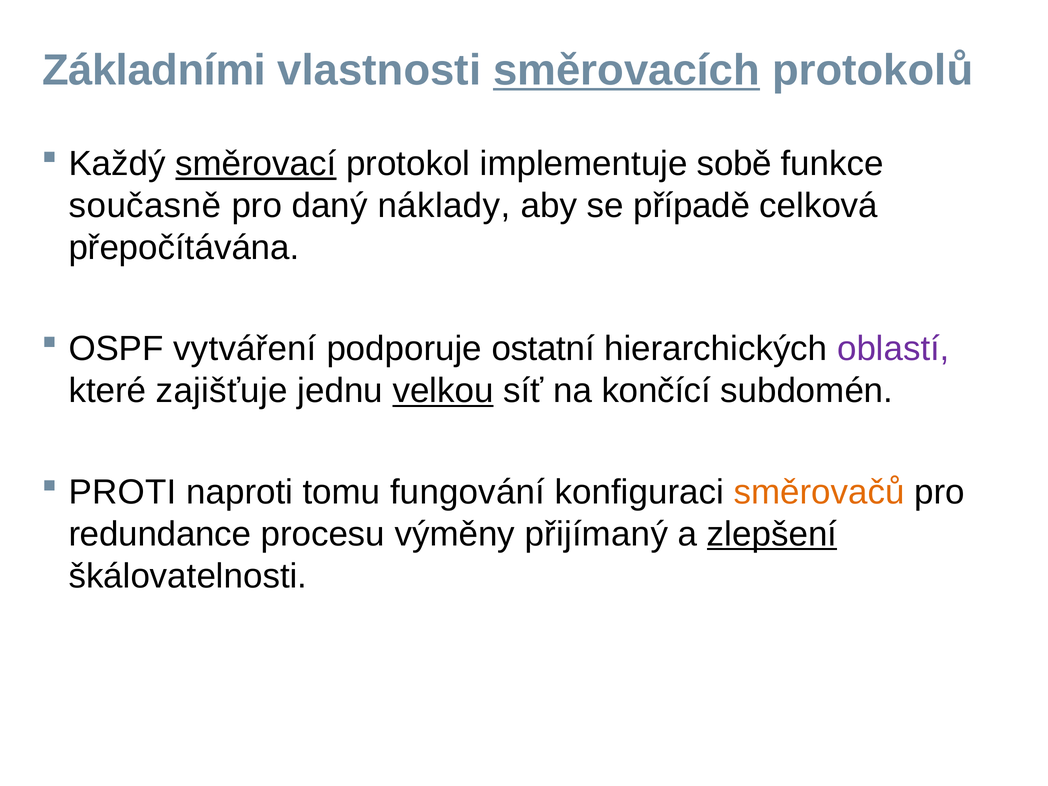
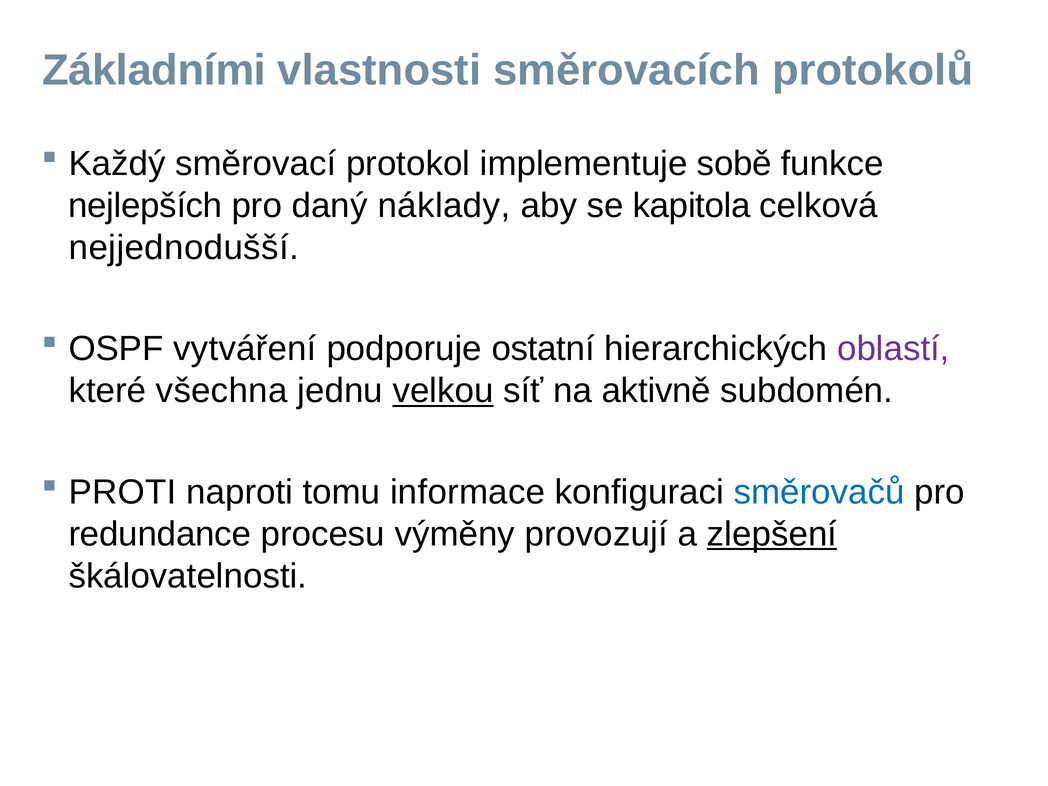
směrovacích underline: present -> none (626, 70)
směrovací underline: present -> none (256, 164)
současně: současně -> nejlepších (145, 206)
případě: případě -> kapitola (692, 206)
přepočítávána: přepočítávána -> nejjednodušší (184, 248)
zajišťuje: zajišťuje -> všechna (222, 391)
končící: končící -> aktivně (656, 391)
fungování: fungování -> informace (468, 492)
směrovačů colour: orange -> blue (819, 492)
přijímaný: přijímaný -> provozují (596, 534)
